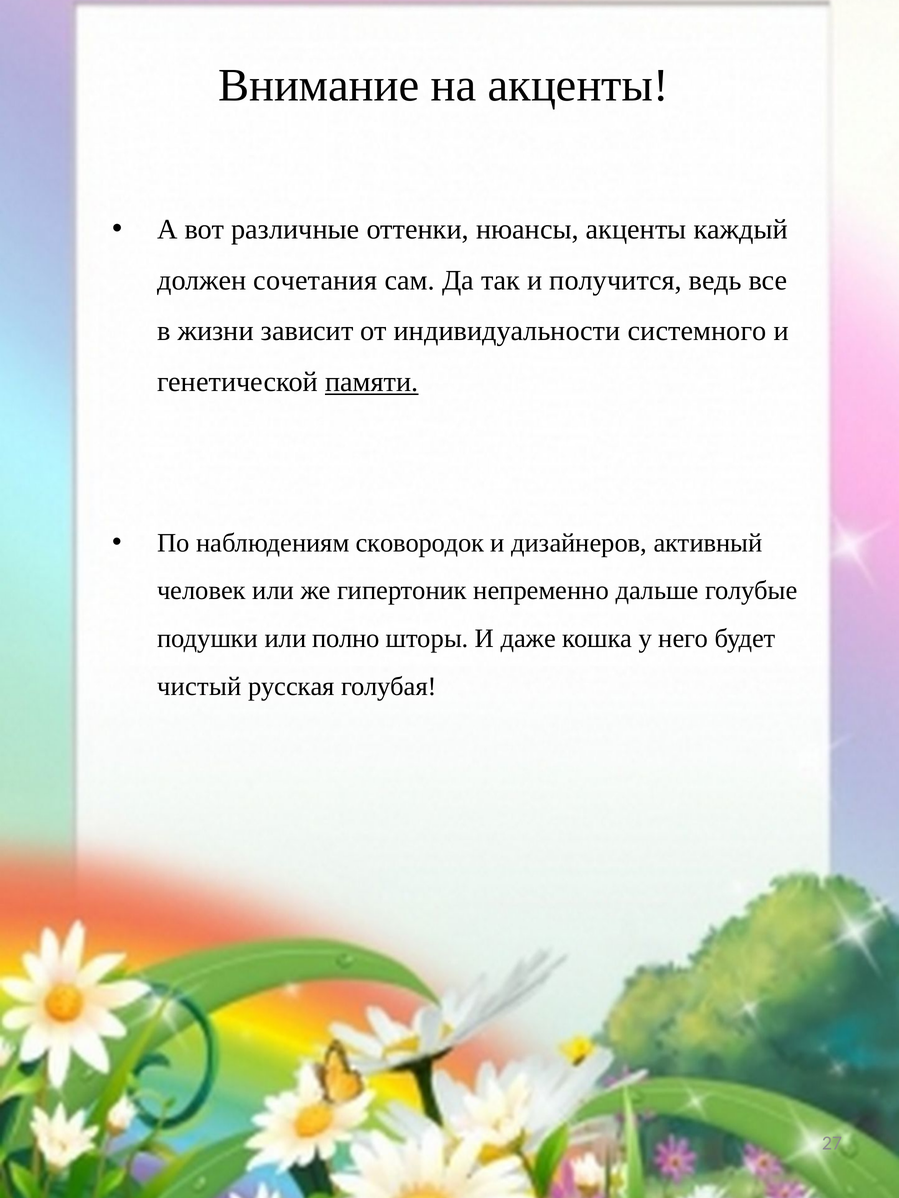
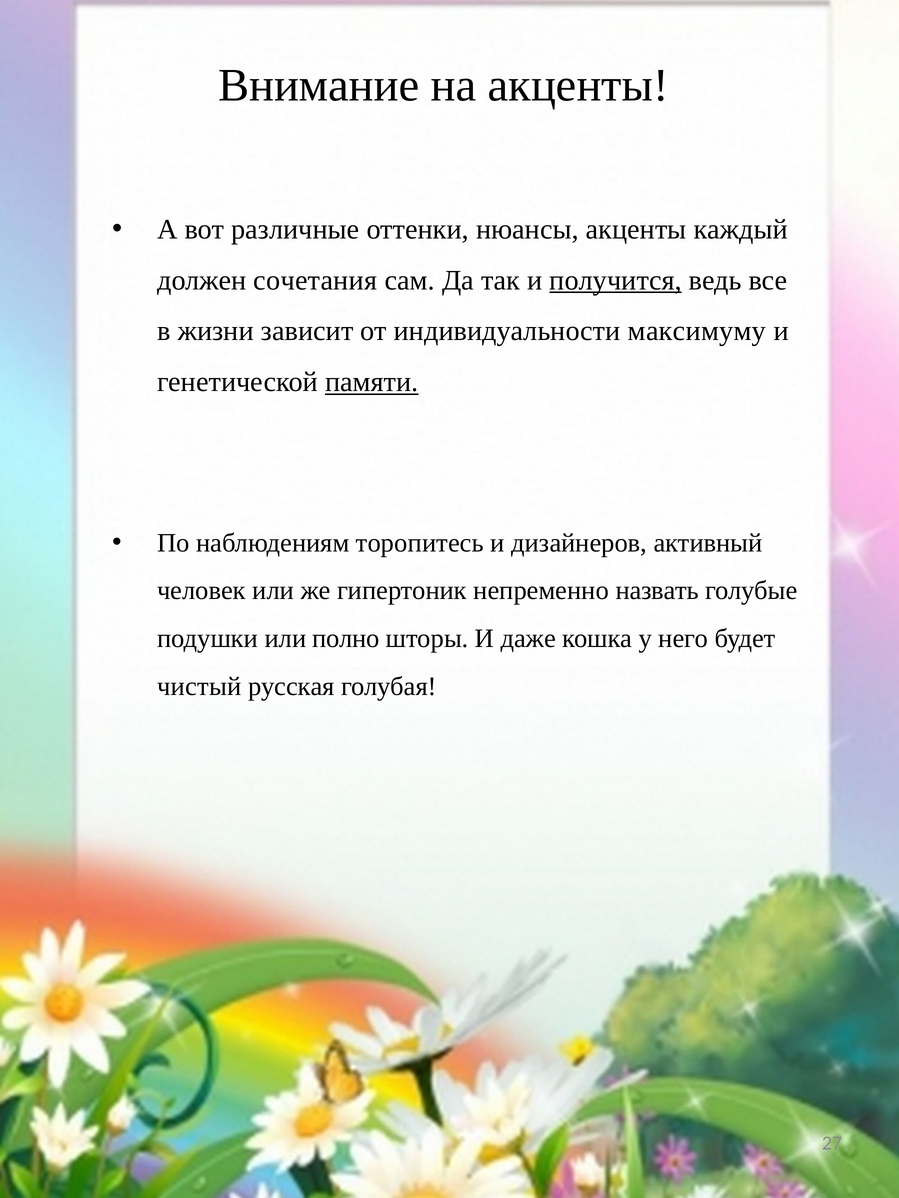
получится underline: none -> present (616, 280)
системного: системного -> максимуму (697, 331)
сковородок: сковородок -> торопитесь (420, 543)
дальше: дальше -> назвать (657, 591)
